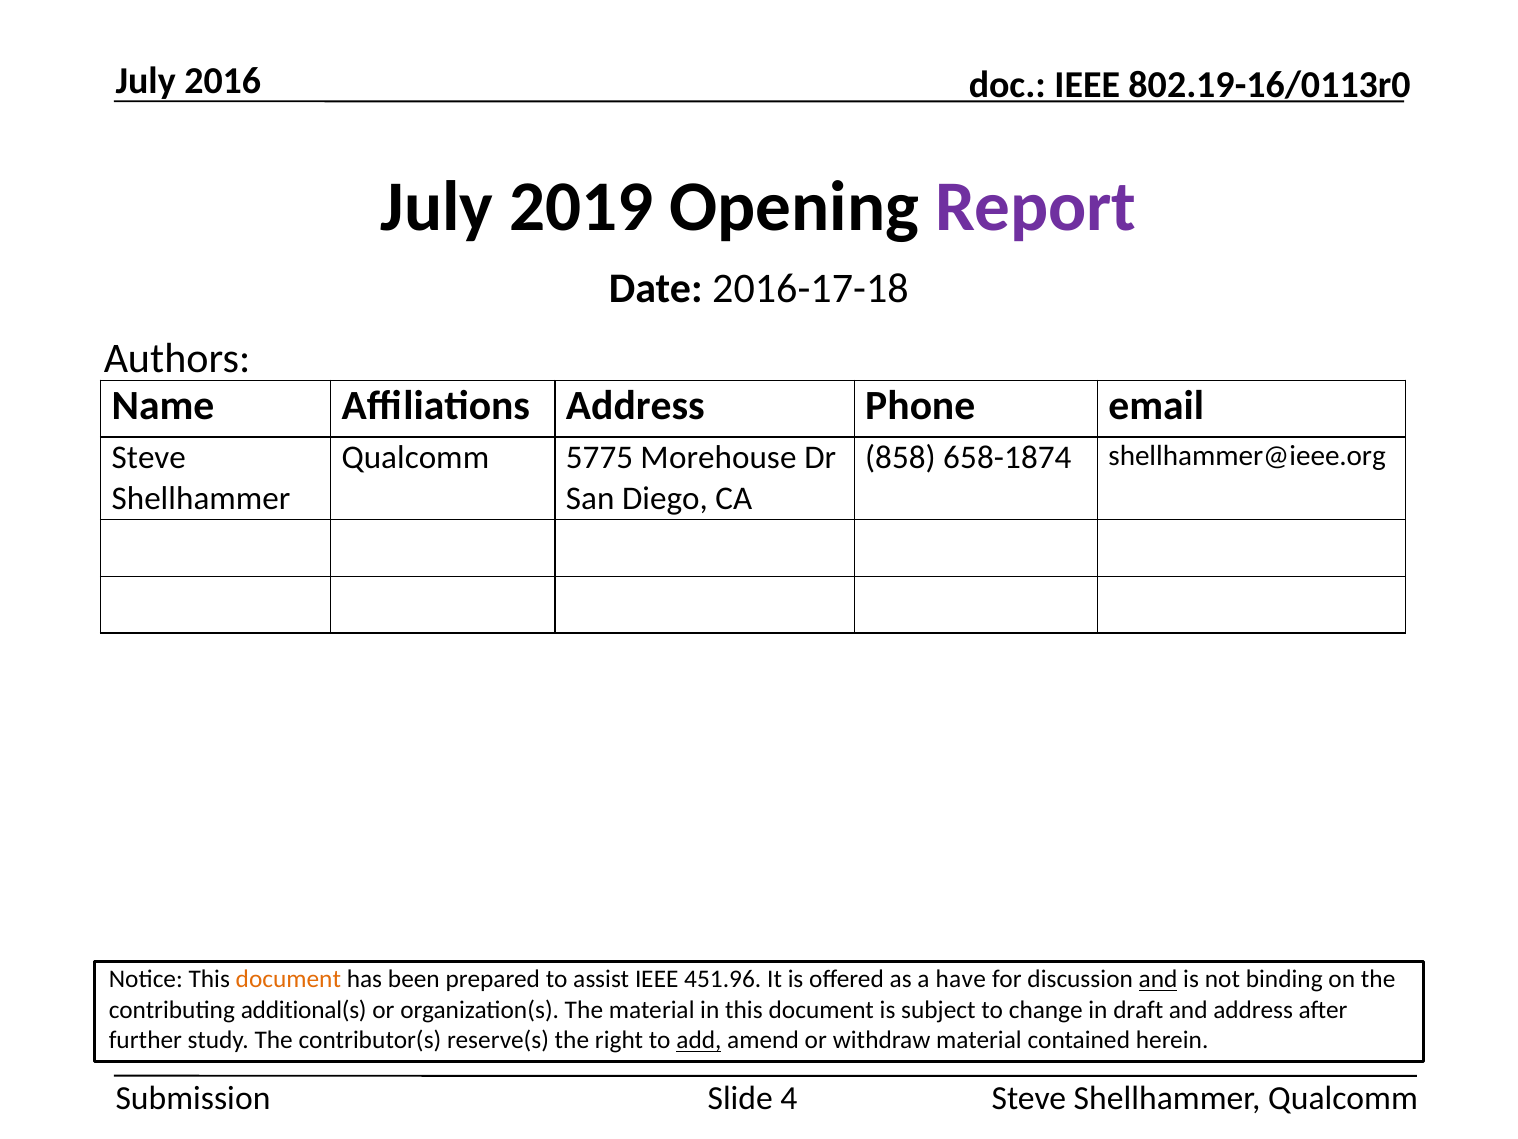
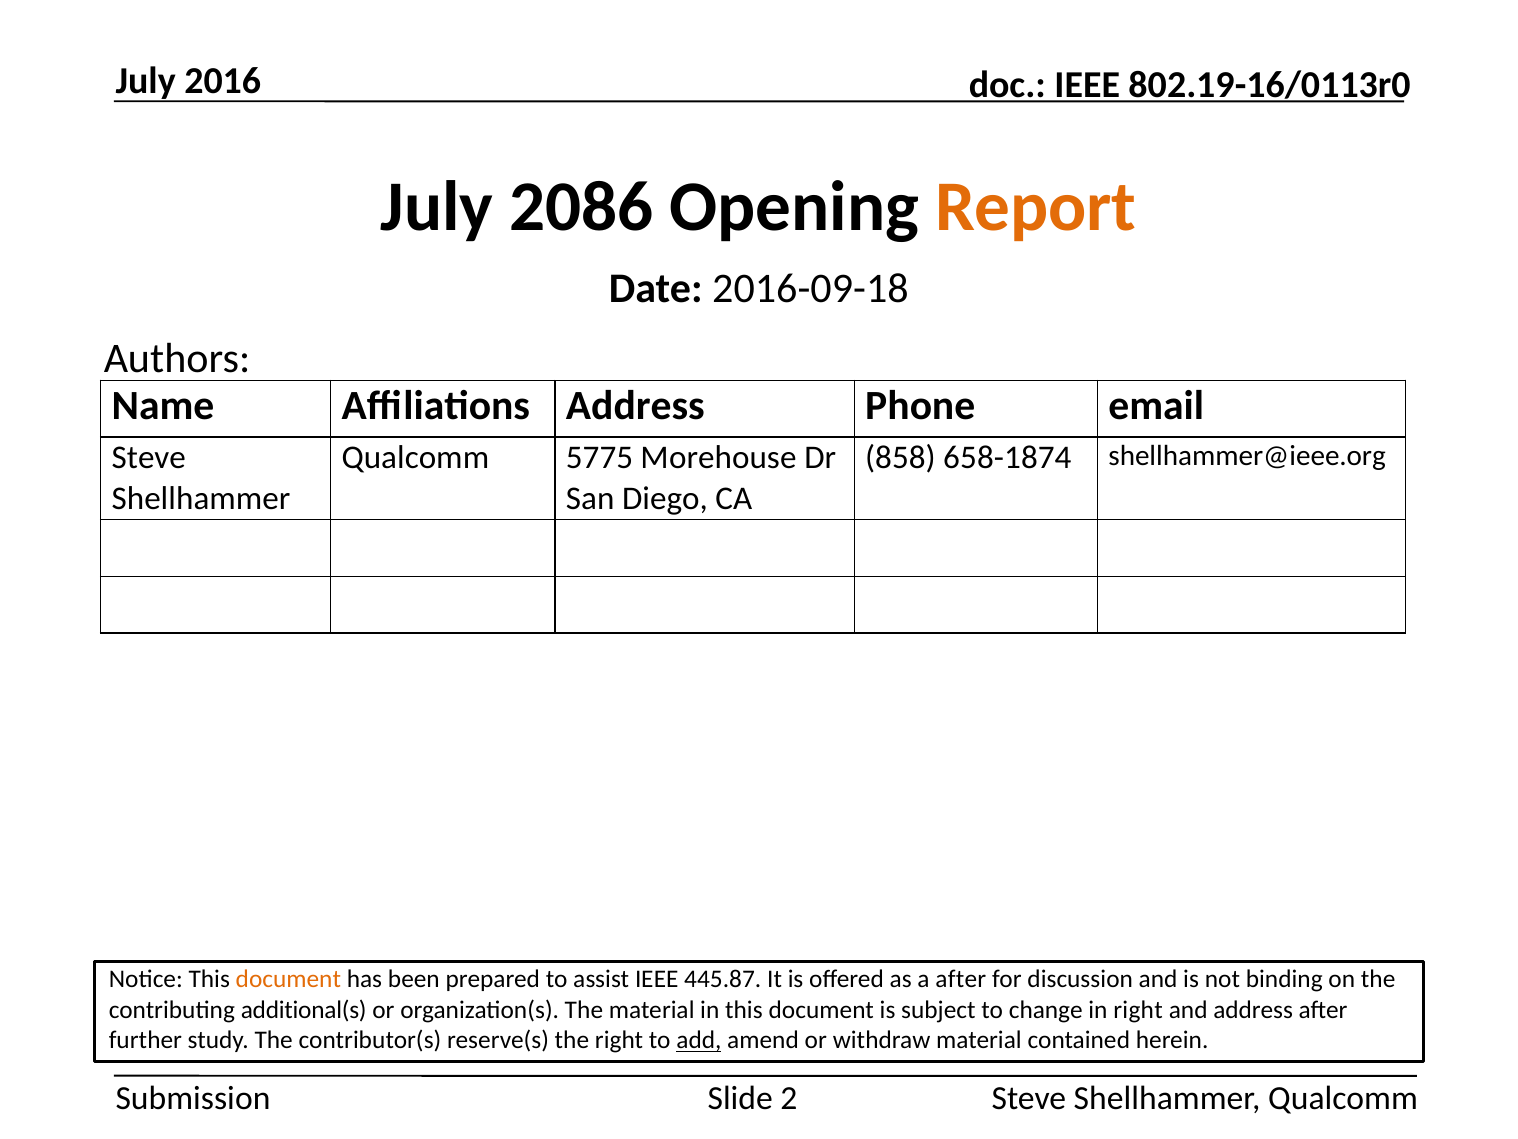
2019: 2019 -> 2086 (582, 207)
Report colour: purple -> orange (1036, 207)
2016-17-18: 2016-17-18 -> 2016-09-18 (810, 289)
451.96: 451.96 -> 445.87 (723, 979)
a have: have -> after (961, 979)
and underline: present -> none (1158, 979)
in draft: draft -> right (1138, 1010)
4: 4 -> 2 (789, 1098)
